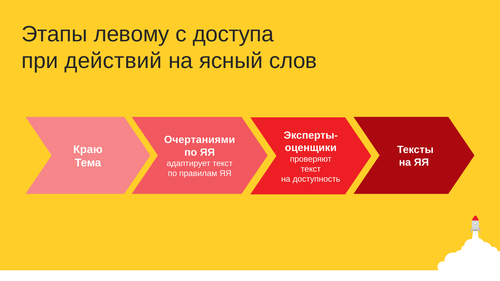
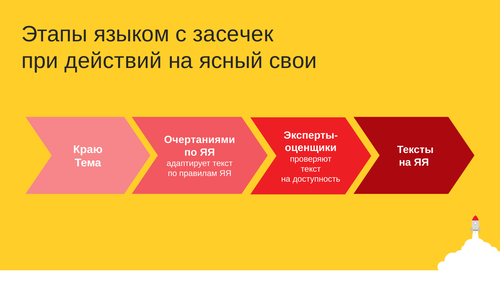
левому: левому -> языком (132, 34)
доступа: доступа -> засечек (233, 34)
слов: слов -> свои (293, 61)
